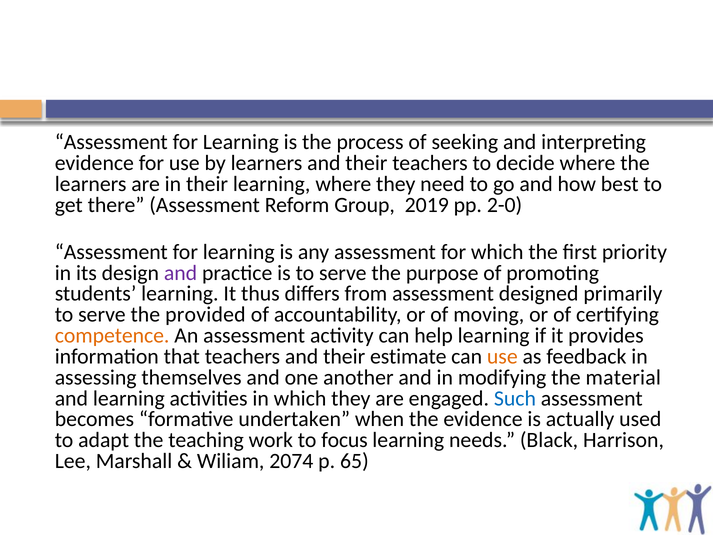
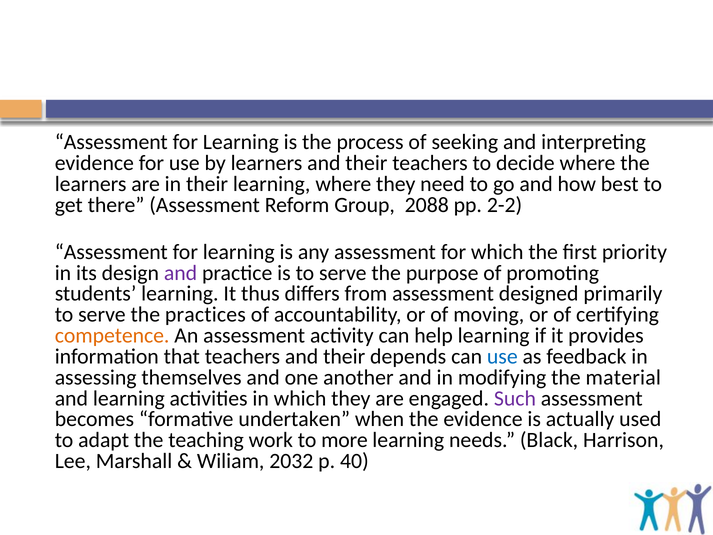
2019: 2019 -> 2088 (427, 205)
2-0: 2-0 -> 2-2 (505, 205)
provided: provided -> practices (205, 315)
estimate: estimate -> depends (408, 356)
use colour: orange -> blue (502, 356)
Such colour: blue -> purple (515, 398)
focus: focus -> more (344, 440)
2074: 2074 -> 2032 (291, 461)
65: 65 -> 40 (354, 461)
